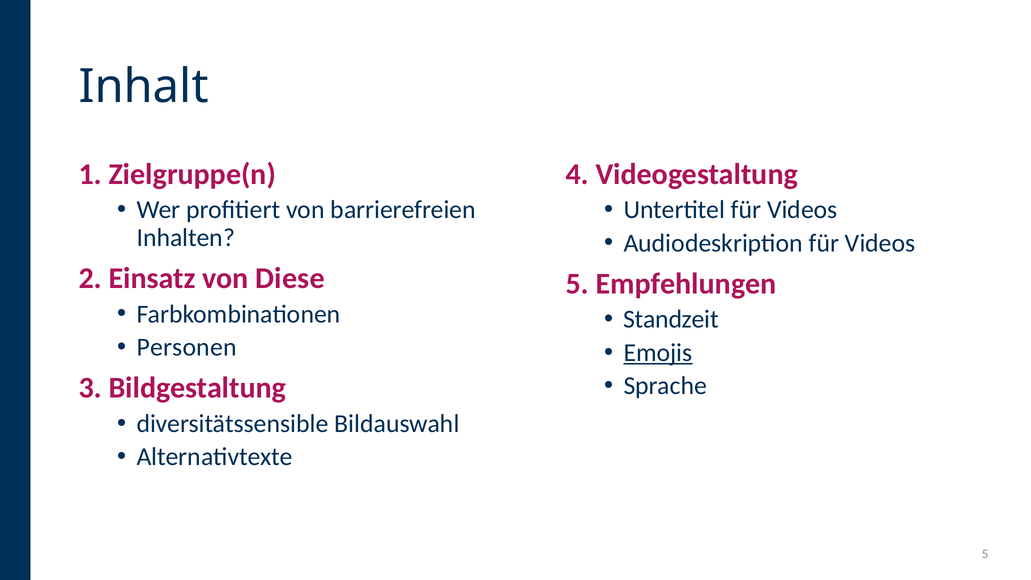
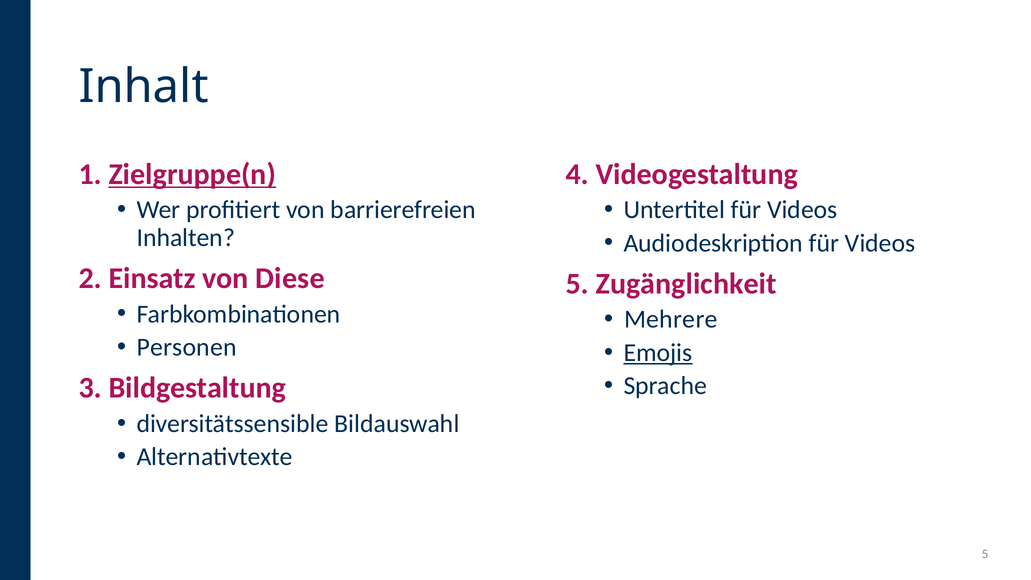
Zielgruppe(n underline: none -> present (192, 174)
Empfehlungen: Empfehlungen -> Zugänglichkeit (686, 284)
Standzeit: Standzeit -> Mehrere (671, 319)
